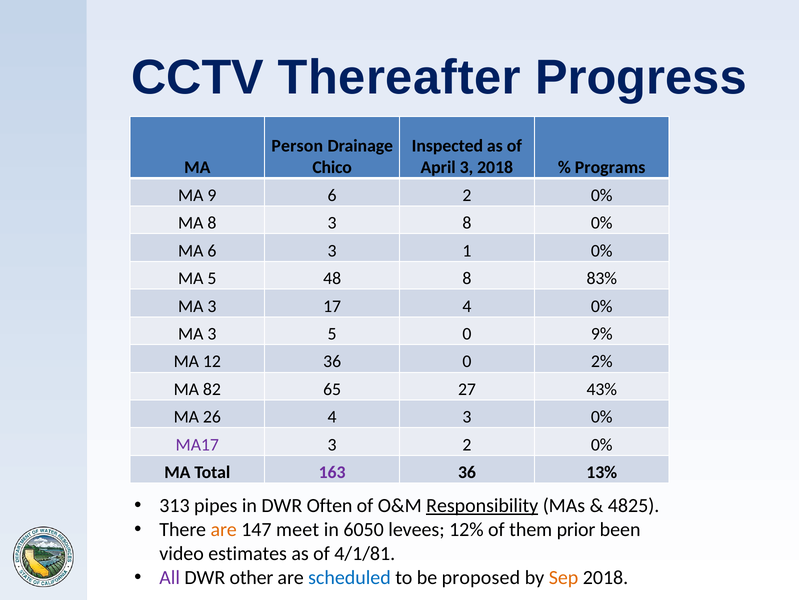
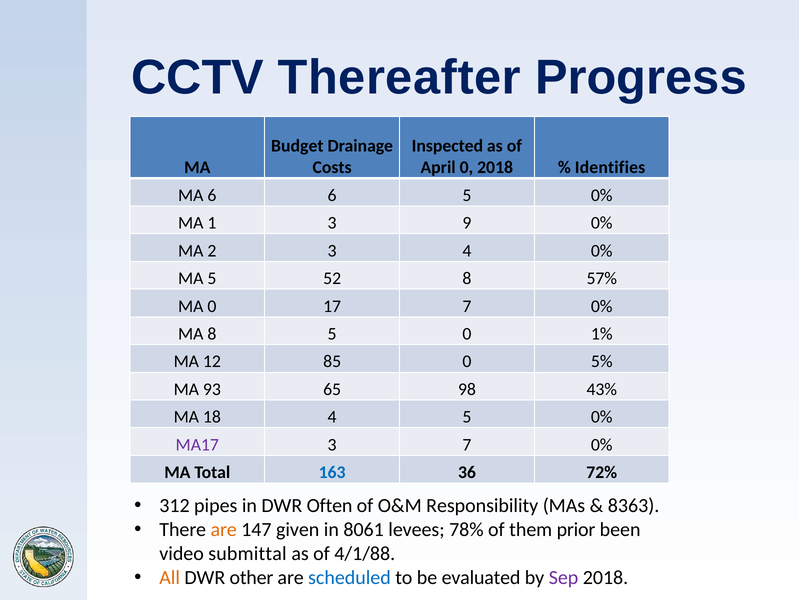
Person: Person -> Budget (297, 146)
Chico: Chico -> Costs (332, 167)
April 3: 3 -> 0 (466, 167)
Programs: Programs -> Identifies (610, 167)
MA 9: 9 -> 6 (212, 195)
6 2: 2 -> 5 (467, 195)
MA 8: 8 -> 1 (212, 223)
3 8: 8 -> 9 (467, 223)
MA 6: 6 -> 2 (212, 250)
3 1: 1 -> 4 (467, 250)
48: 48 -> 52 (332, 278)
83%: 83% -> 57% (602, 278)
3: 3 -> 0 (212, 306)
17 4: 4 -> 7 (467, 306)
3: 3 -> 8 (212, 334)
9%: 9% -> 1% (602, 334)
12 36: 36 -> 85 (332, 361)
2%: 2% -> 5% (602, 361)
82: 82 -> 93 (212, 389)
27: 27 -> 98 (467, 389)
26: 26 -> 18 (212, 417)
4 3: 3 -> 5 (467, 417)
3 2: 2 -> 7 (467, 444)
163 colour: purple -> blue (332, 472)
13%: 13% -> 72% (602, 472)
313: 313 -> 312 (174, 505)
Responsibility underline: present -> none (482, 505)
4825: 4825 -> 8363 (634, 505)
meet: meet -> given (298, 529)
6050: 6050 -> 8061 (364, 529)
12%: 12% -> 78% (466, 529)
estimates: estimates -> submittal (247, 553)
4/1/81: 4/1/81 -> 4/1/88 (365, 553)
All colour: purple -> orange (170, 577)
proposed: proposed -> evaluated (481, 577)
Sep colour: orange -> purple (564, 577)
